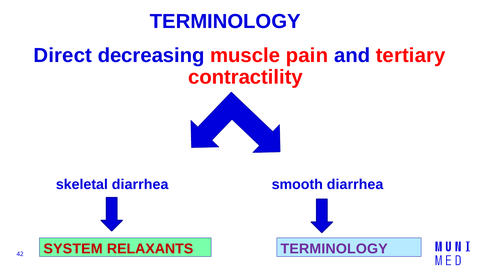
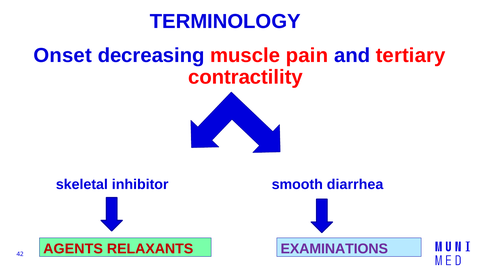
Direct: Direct -> Onset (63, 55)
skeletal diarrhea: diarrhea -> inhibitor (140, 185)
SYSTEM: SYSTEM -> AGENTS (73, 249)
TERMINOLOGY: TERMINOLOGY -> EXAMINATIONS (334, 249)
